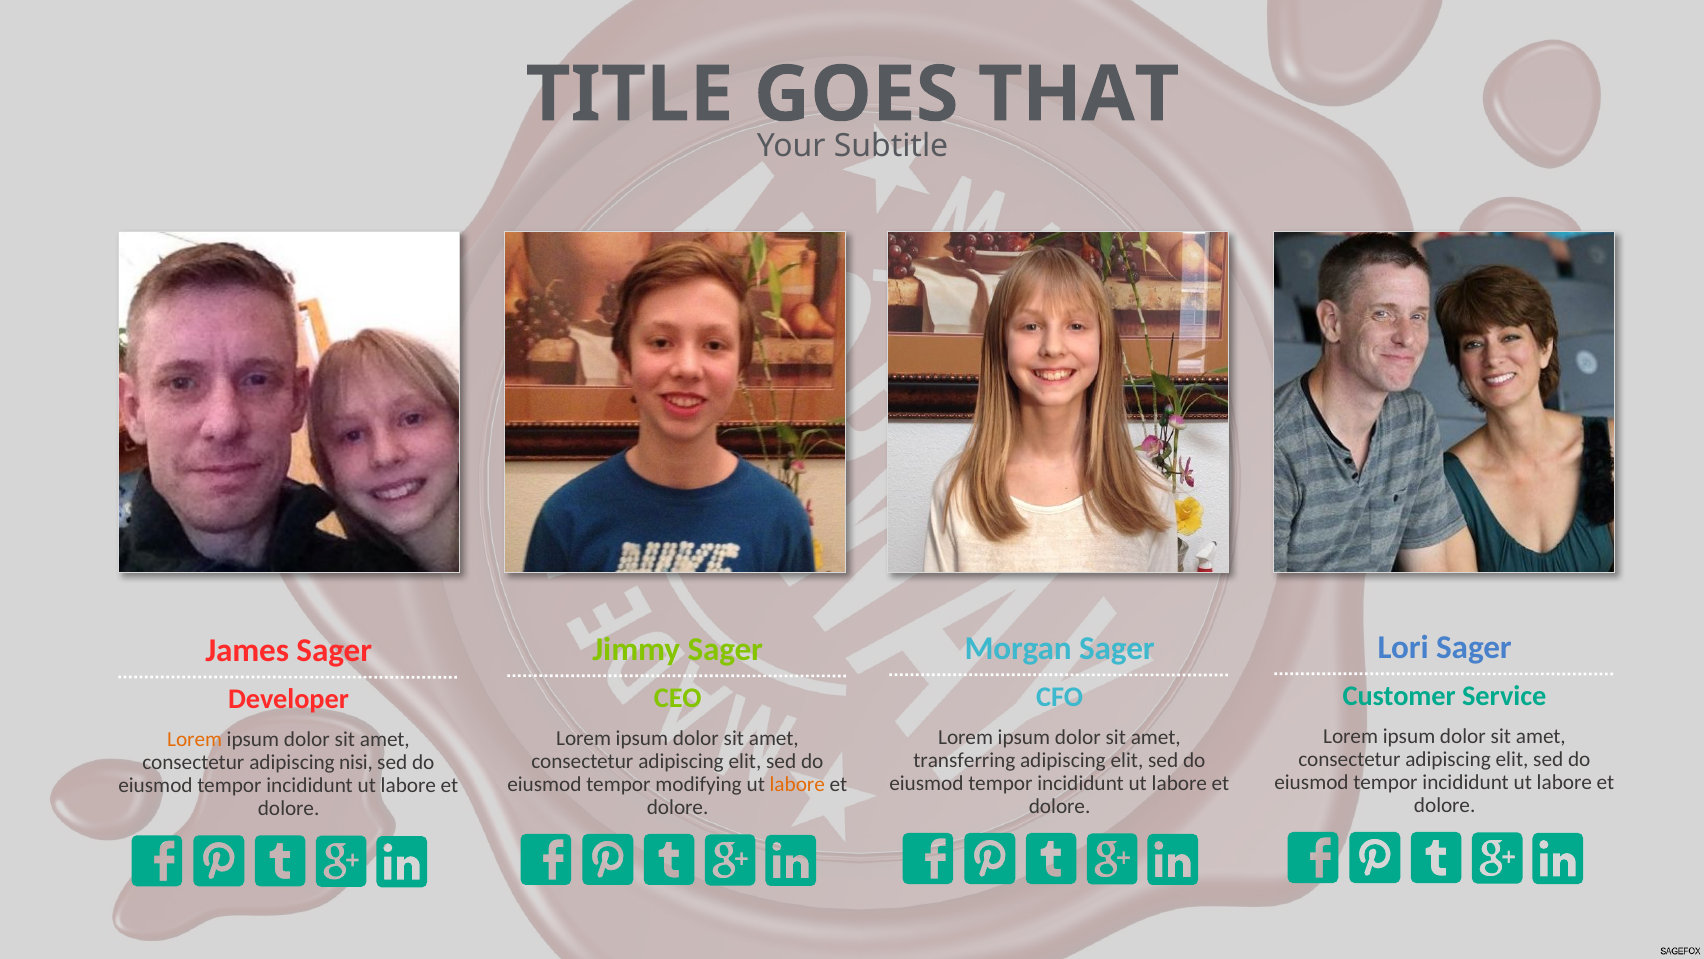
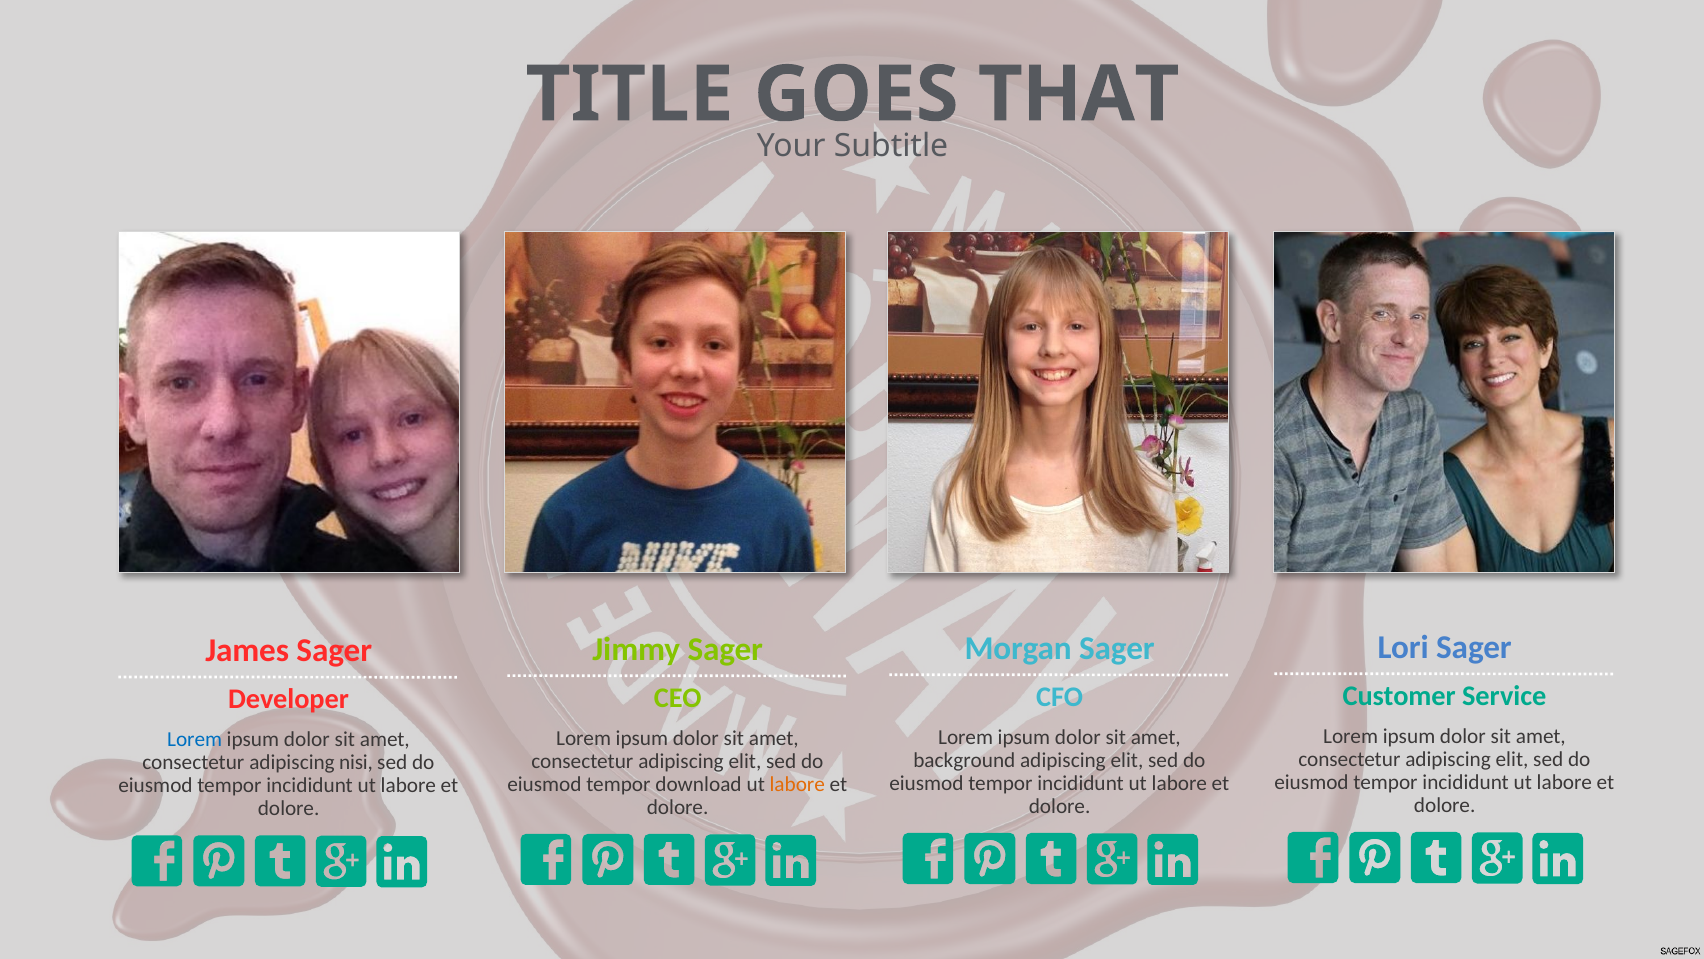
Lorem colour: orange -> blue (195, 739)
transferring: transferring -> background (964, 760)
modifying: modifying -> download (698, 784)
